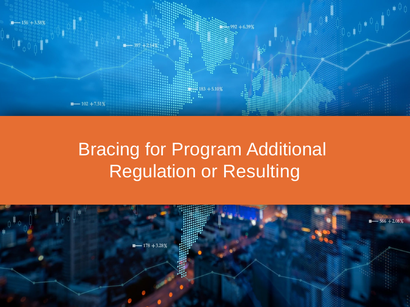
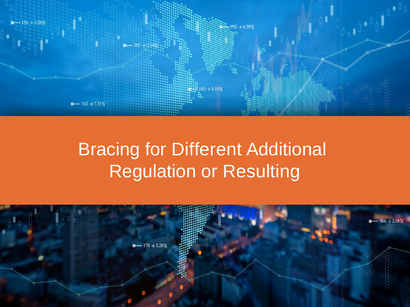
Program: Program -> Different (207, 150)
